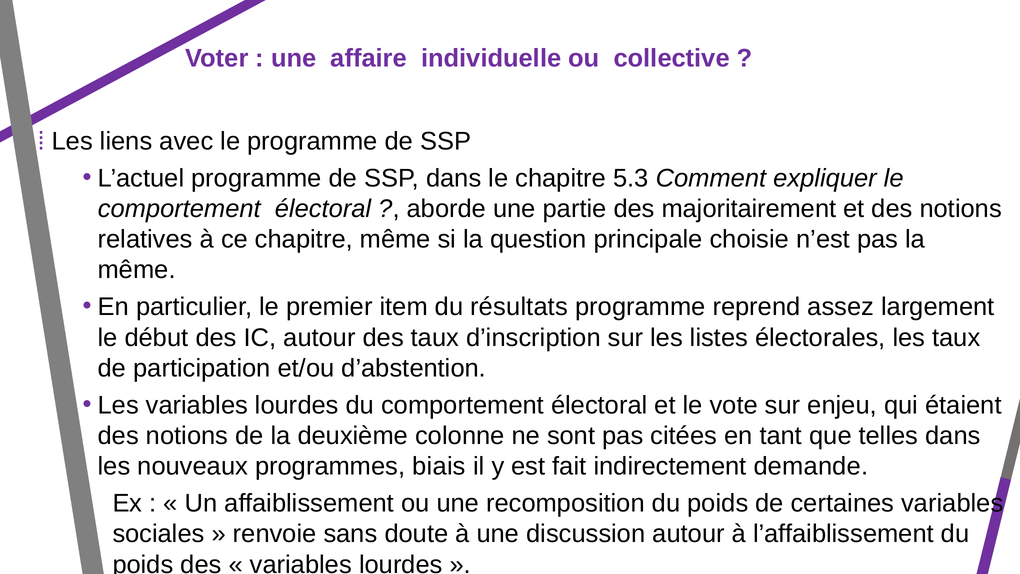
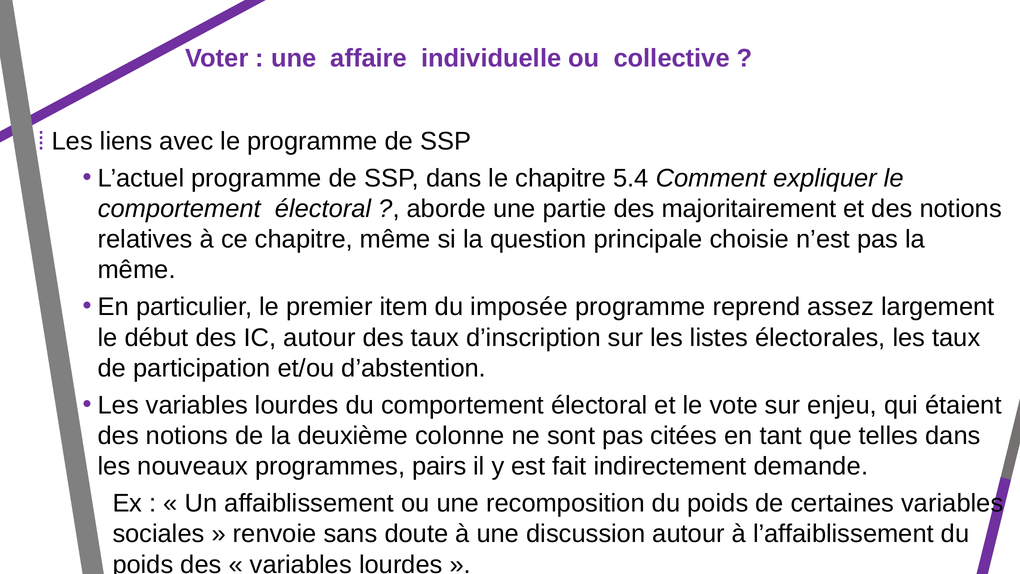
5.3: 5.3 -> 5.4 (631, 178)
résultats: résultats -> imposée (519, 307)
biais: biais -> pairs (439, 466)
